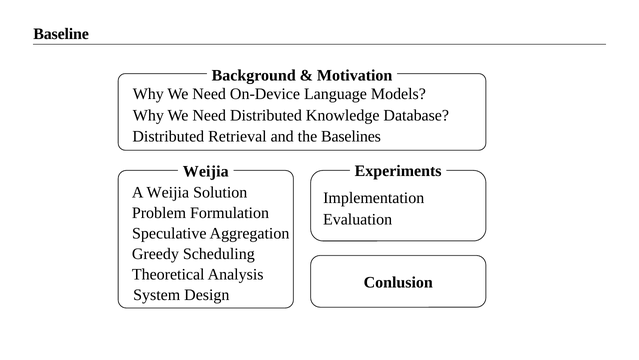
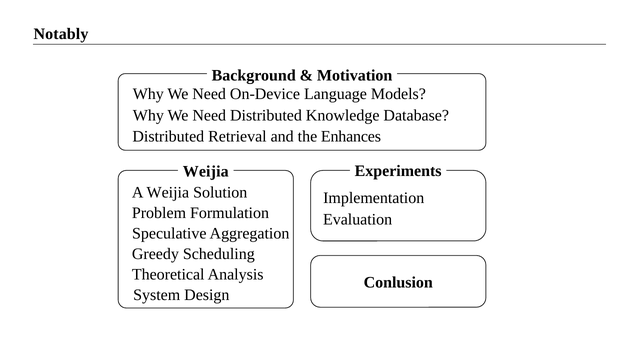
Baseline: Baseline -> Notably (61, 34)
Baselines: Baselines -> Enhances (351, 136)
